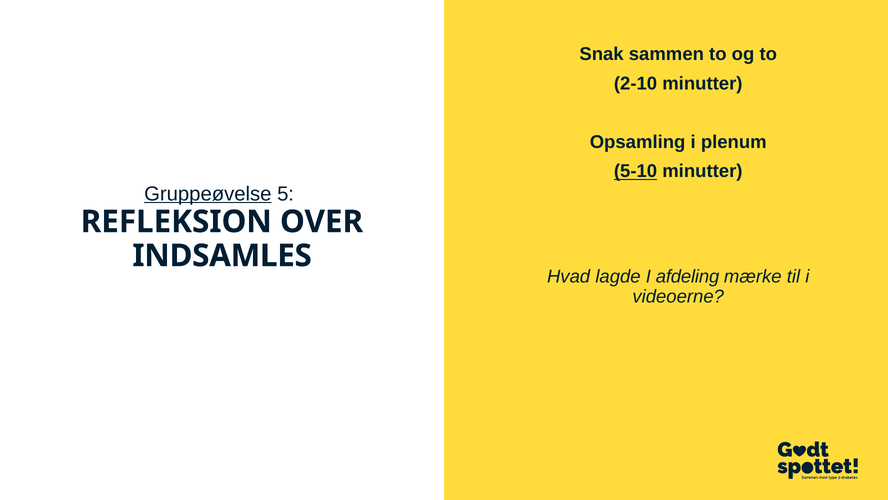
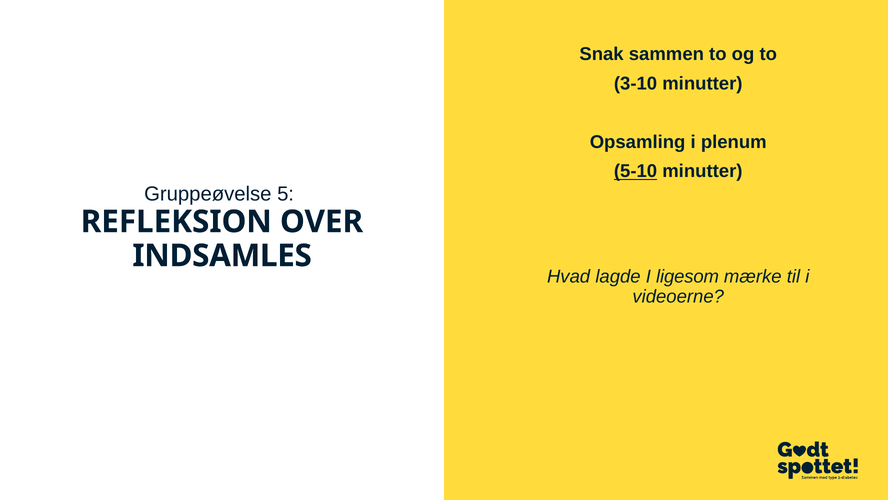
2-10: 2-10 -> 3-10 (636, 83)
Gruppeøvelse underline: present -> none (208, 194)
afdeling: afdeling -> ligesom (688, 276)
